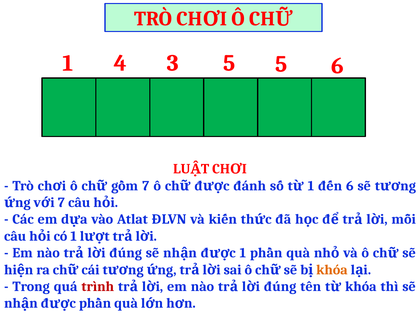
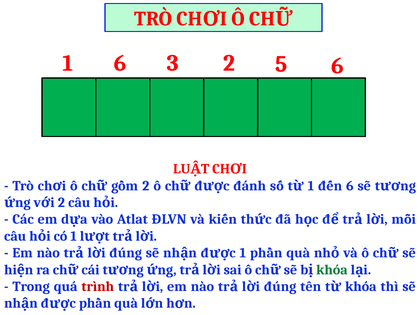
1 4: 4 -> 6 (120, 63)
3 5: 5 -> 2 (229, 63)
7: 7 -> 2 (146, 186)
7: 7 -> 2 (61, 203)
khóa colour: orange -> green (332, 270)
